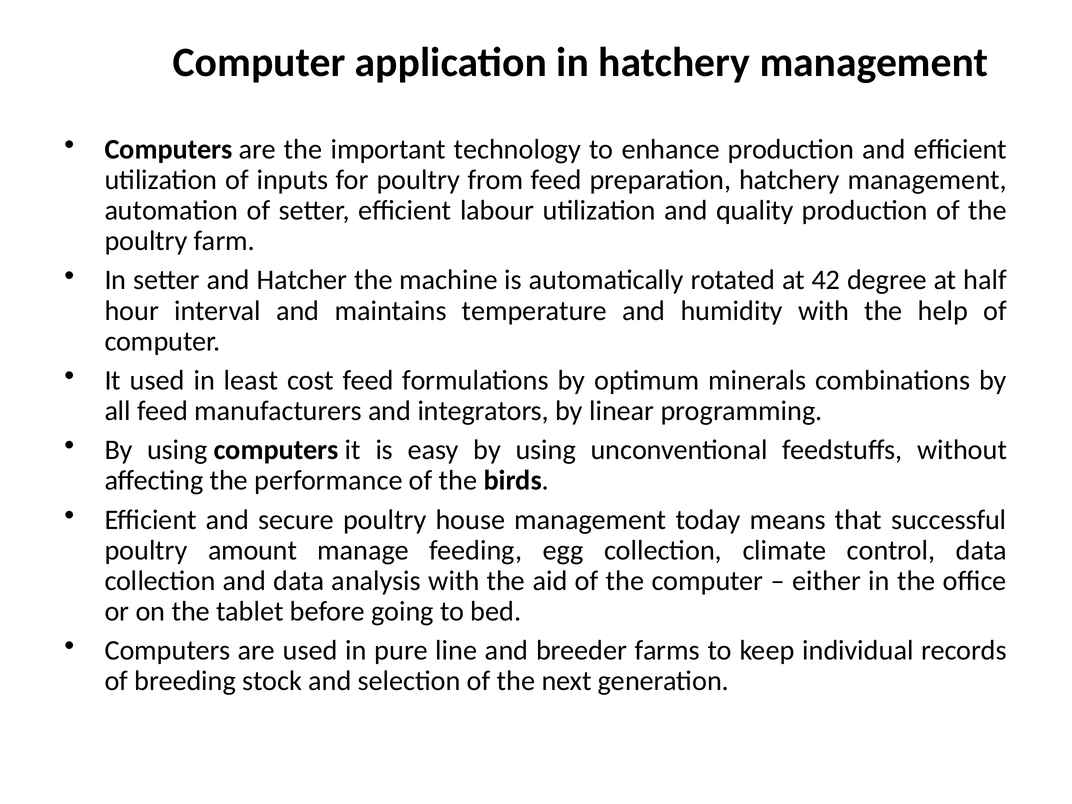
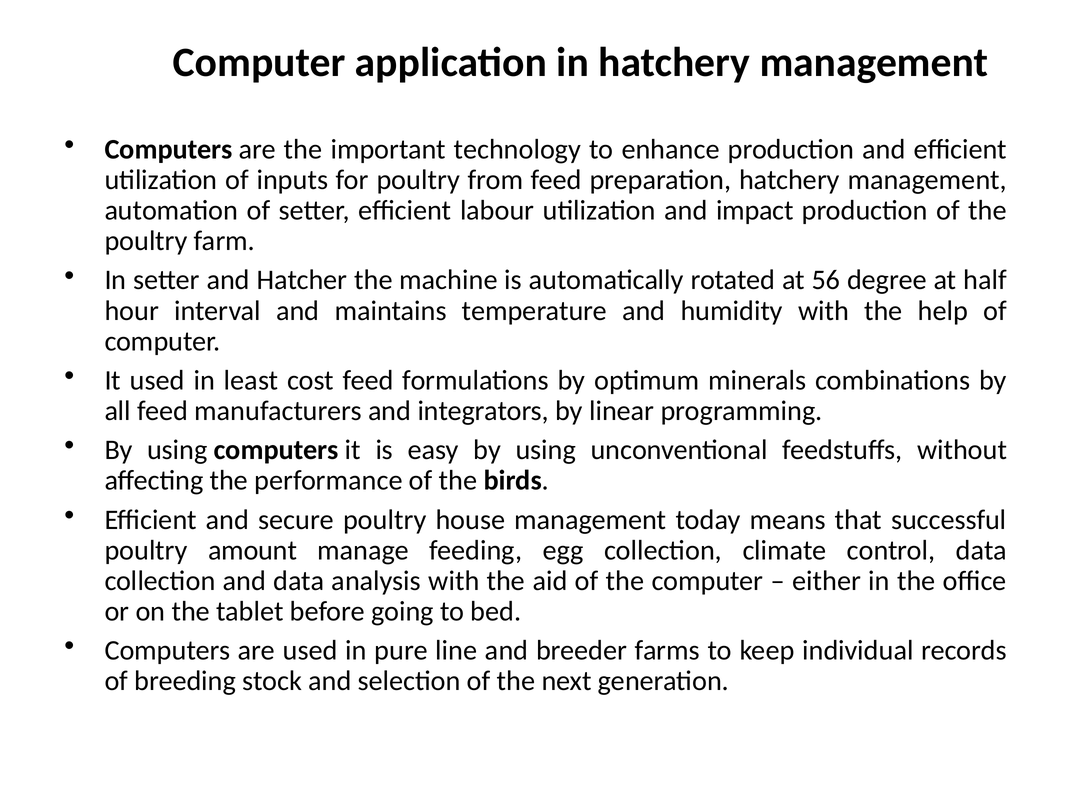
quality: quality -> impact (755, 210)
42: 42 -> 56 (826, 280)
